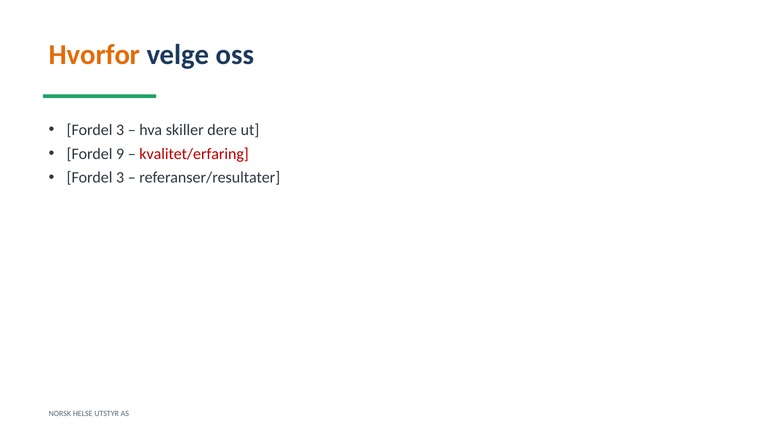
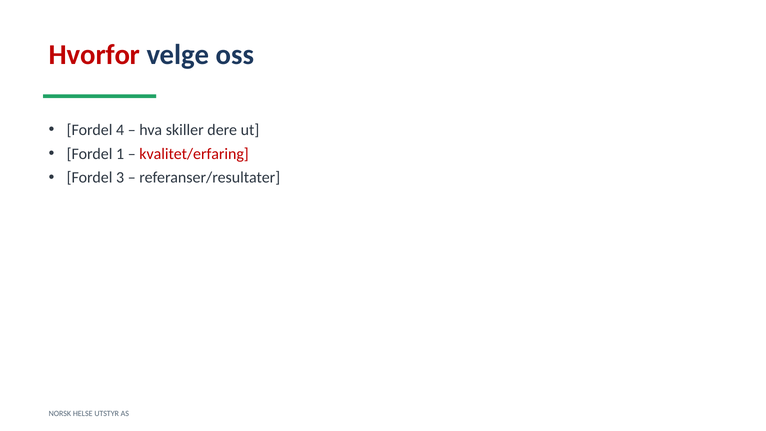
Hvorfor colour: orange -> red (94, 55)
3: 3 -> 4 (120, 130)
9: 9 -> 1 (120, 154)
